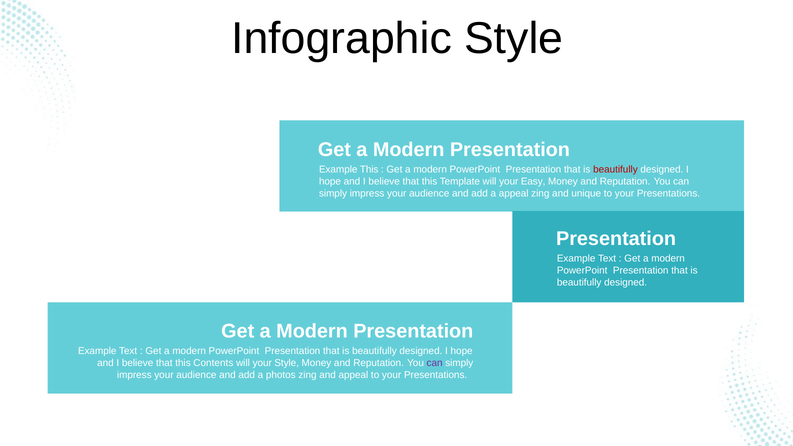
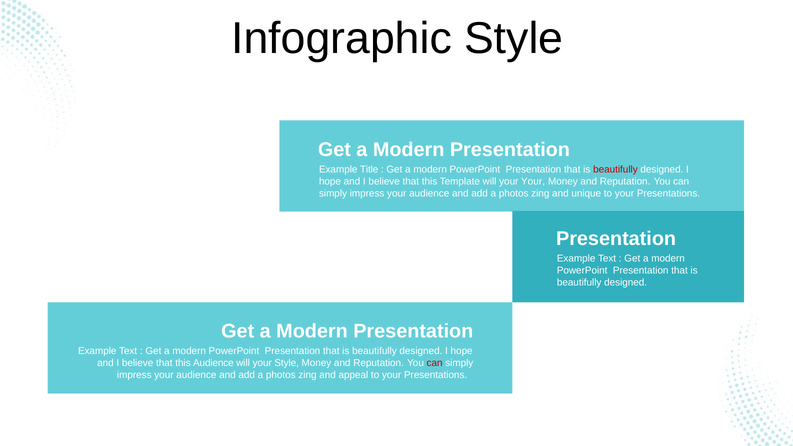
Example This: This -> Title (369, 170)
your Easy: Easy -> Your (533, 182)
appeal: appeal -> photos (514, 193)
this Contents: Contents -> Audience (213, 363)
can colour: purple -> red (435, 363)
